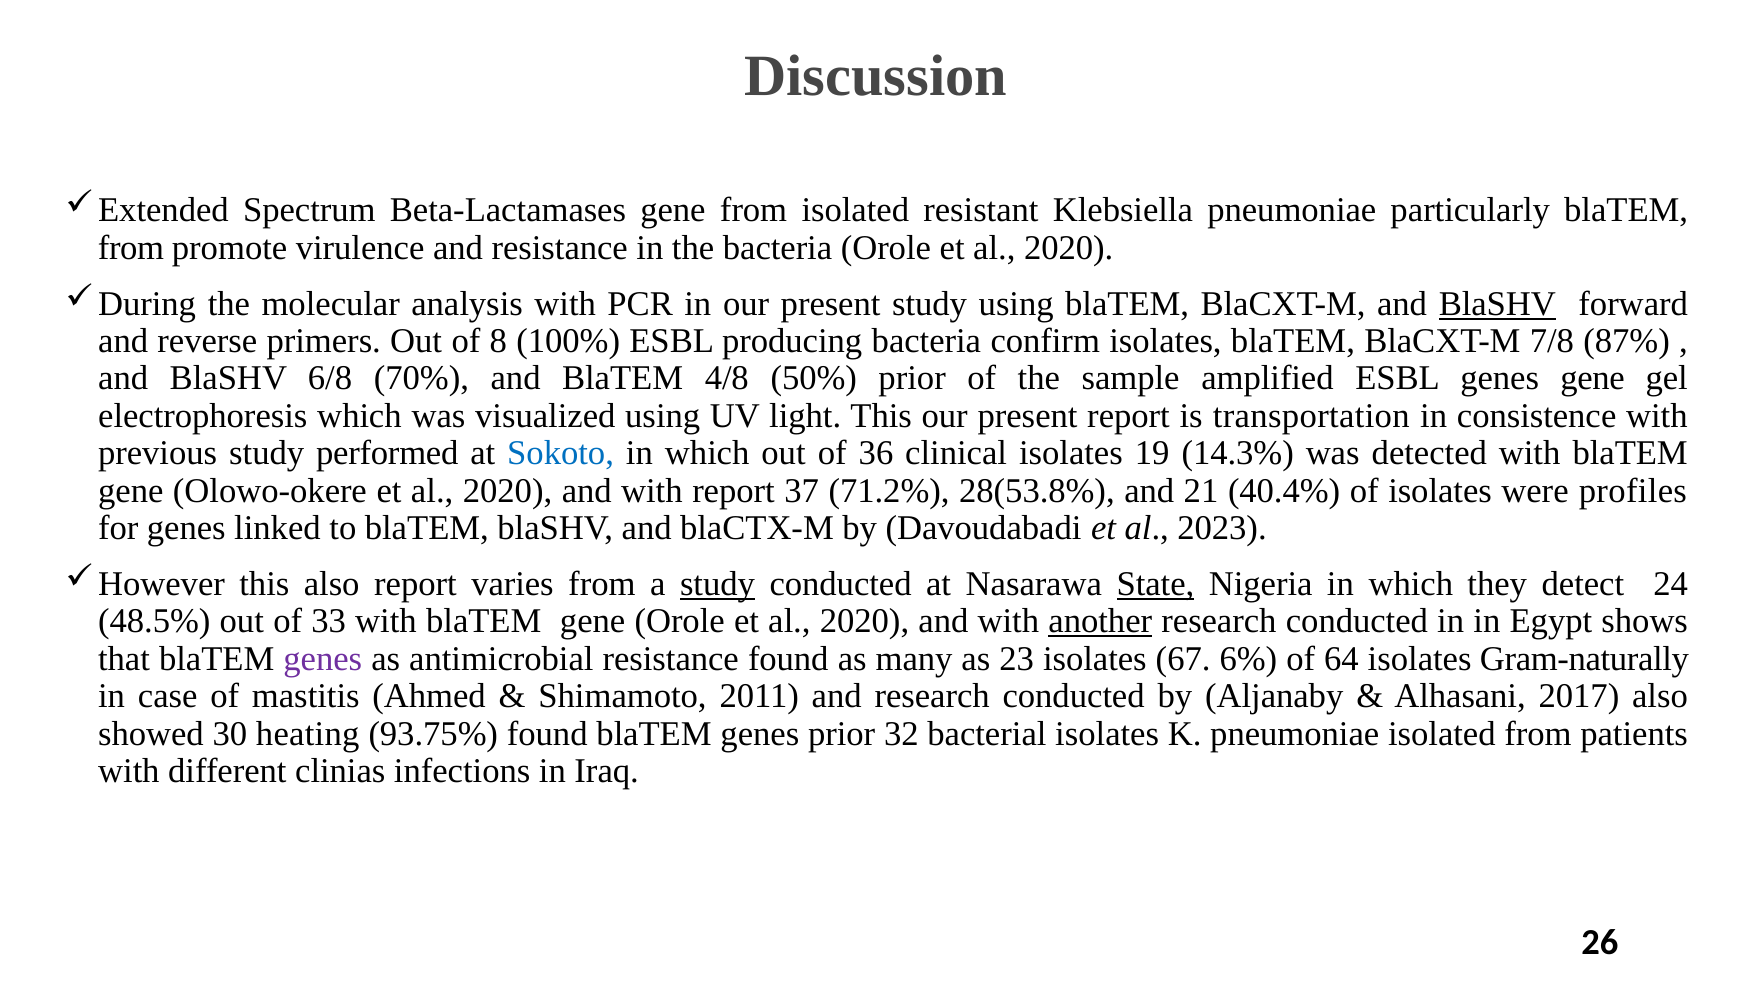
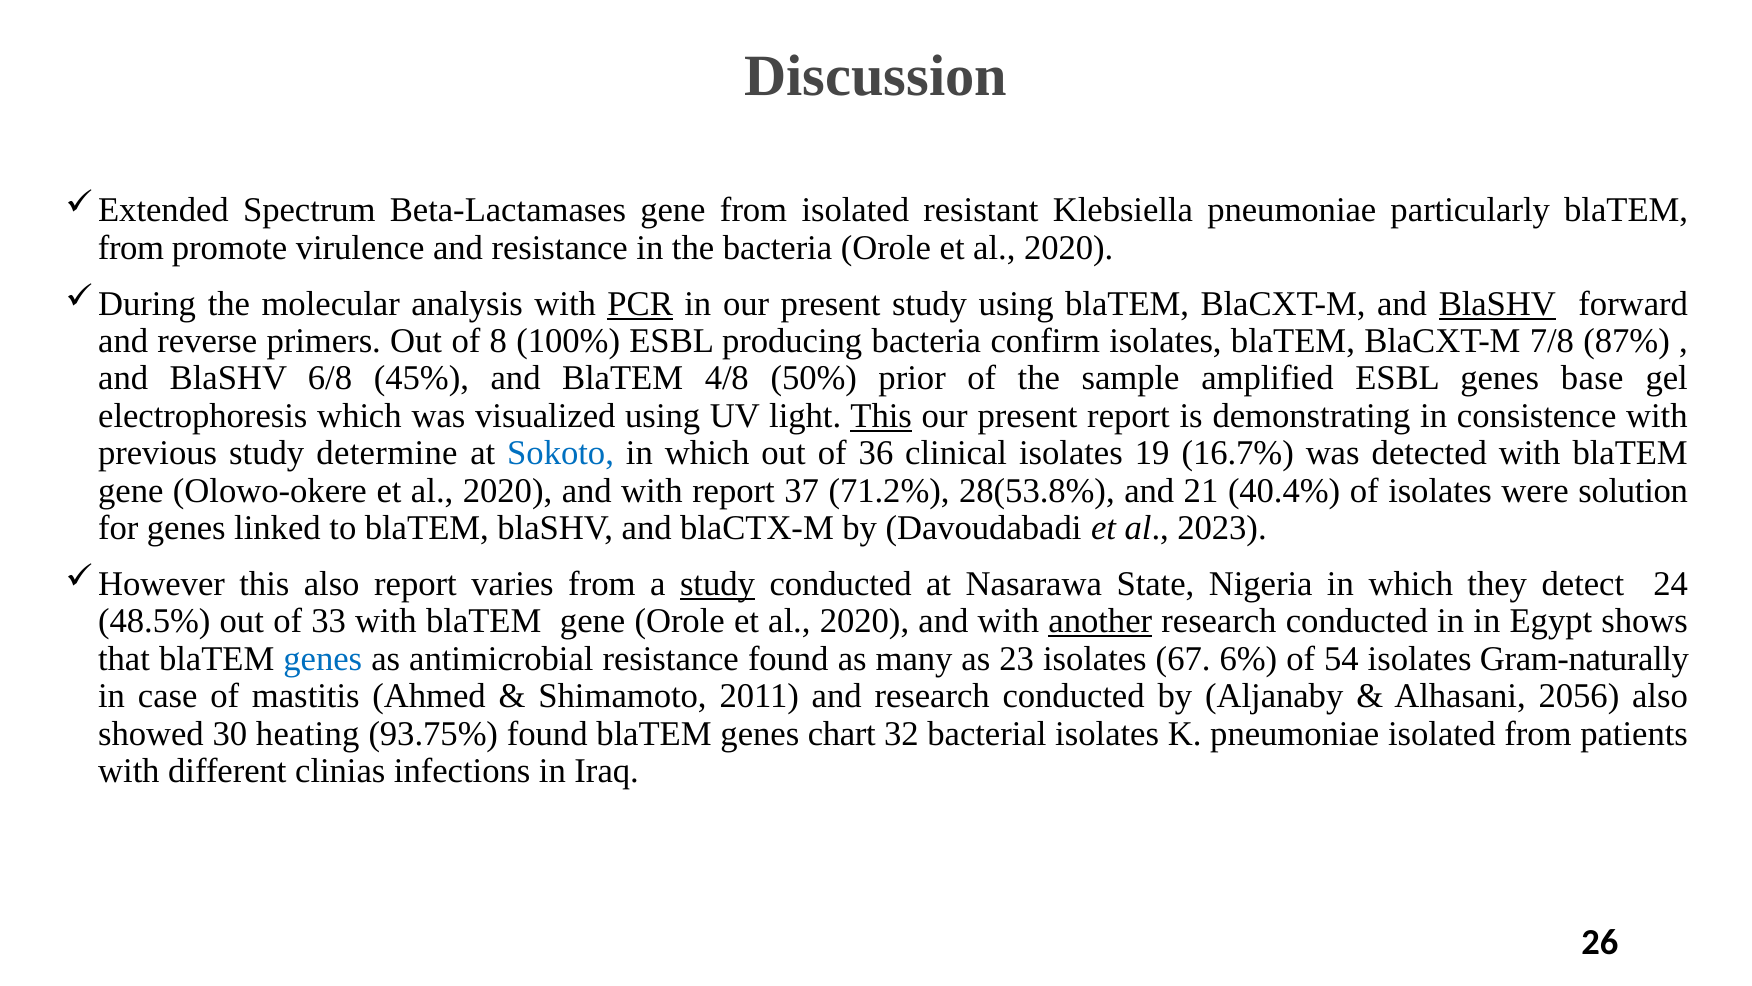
PCR underline: none -> present (640, 304)
70%: 70% -> 45% (421, 378)
genes gene: gene -> base (1592, 378)
This underline: none -> present (881, 416)
transportation: transportation -> demonstrating (1312, 416)
performed: performed -> determine (387, 453)
14.3%: 14.3% -> 16.7% (1238, 453)
profiles: profiles -> solution (1633, 491)
State underline: present -> none (1155, 584)
genes colour: purple -> blue (323, 658)
64: 64 -> 54 (1341, 658)
2017: 2017 -> 2056 (1579, 696)
genes prior: prior -> chart (842, 733)
